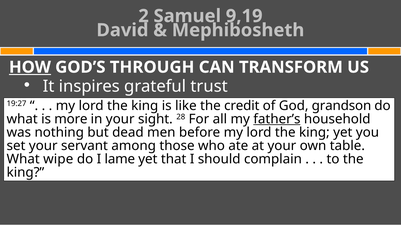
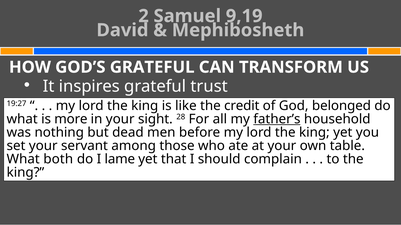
HOW underline: present -> none (30, 67)
GOD’S THROUGH: THROUGH -> GRATEFUL (152, 67)
grandson: grandson -> belonged (341, 106)
wipe: wipe -> both (58, 159)
